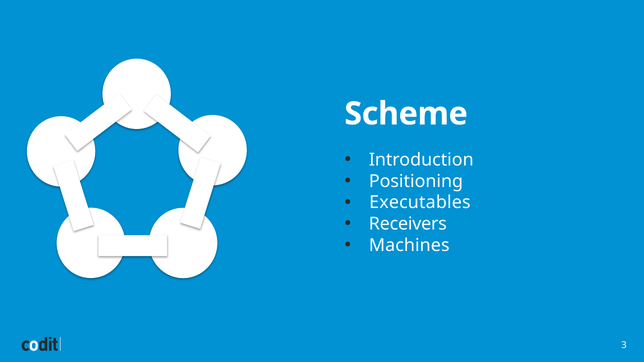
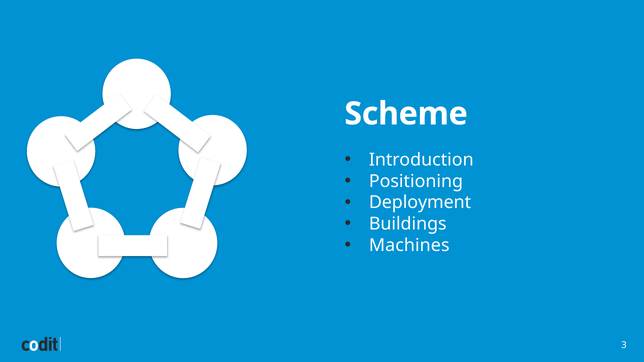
Executables: Executables -> Deployment (420, 203)
Receivers: Receivers -> Buildings (408, 224)
